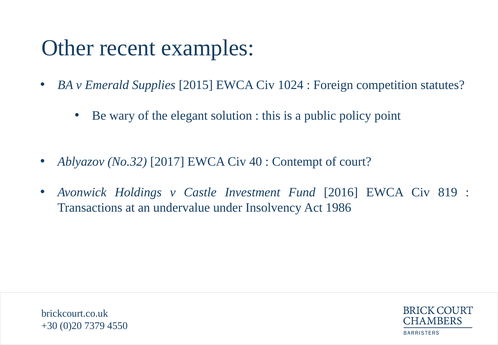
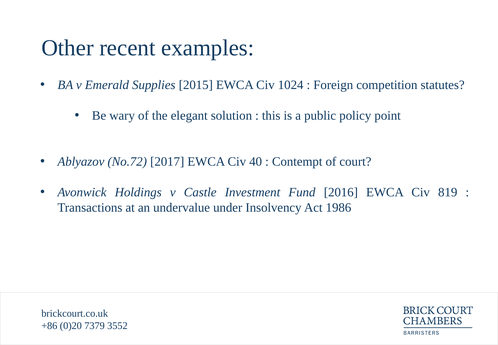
No.32: No.32 -> No.72 (127, 162)
+30: +30 -> +86 (49, 326)
4550: 4550 -> 3552 (117, 326)
